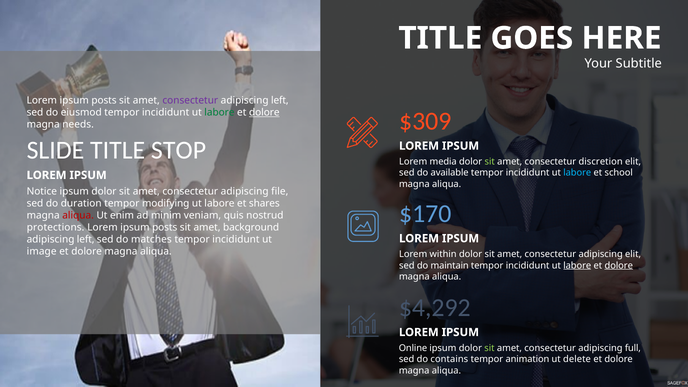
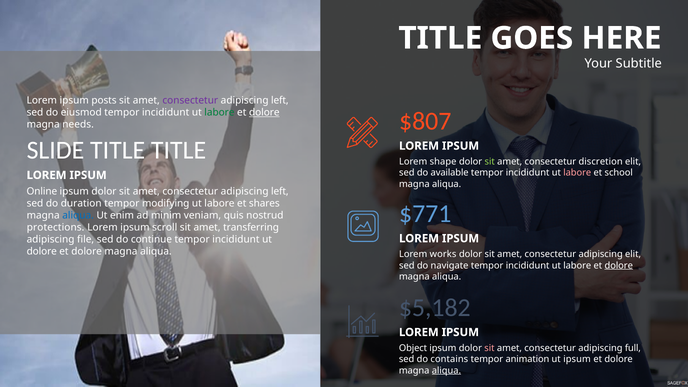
$309: $309 -> $807 (425, 121)
TITLE STOP: STOP -> TITLE (179, 150)
media: media -> shape (443, 162)
labore colour: light blue -> pink (577, 173)
Notice: Notice -> Online (42, 191)
file: file -> left (280, 191)
$170: $170 -> $771 (425, 214)
aliqua colour: red -> blue (78, 215)
posts: posts -> scroll (165, 228)
background: background -> transferring (251, 228)
left: left -> file (86, 240)
matches: matches -> continue (151, 240)
image: image -> dolore (42, 252)
within: within -> works (443, 254)
maintain: maintain -> navigate (450, 265)
labore underline: present -> none (577, 265)
$4,292: $4,292 -> $5,182 (435, 308)
Online: Online -> Object (413, 348)
sit colour: light green -> pink (489, 348)
ut delete: delete -> ipsum (577, 359)
aliqua underline: none -> present (446, 370)
